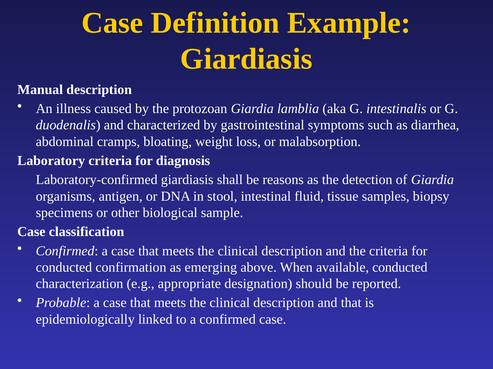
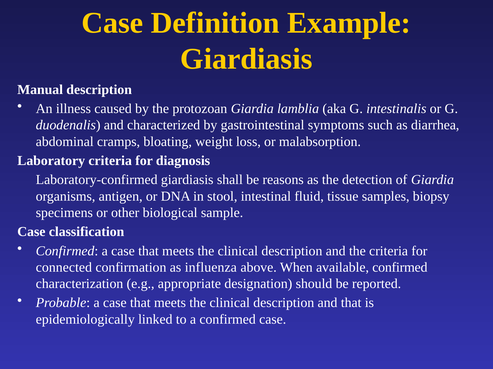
conducted: conducted -> connected (64, 268)
emerging: emerging -> influenza (211, 268)
available conducted: conducted -> confirmed (400, 268)
